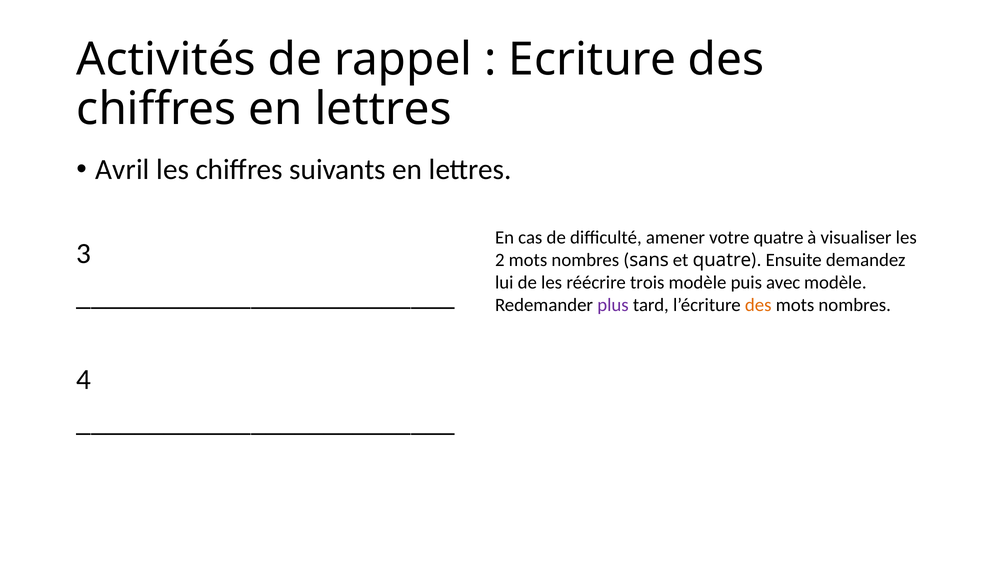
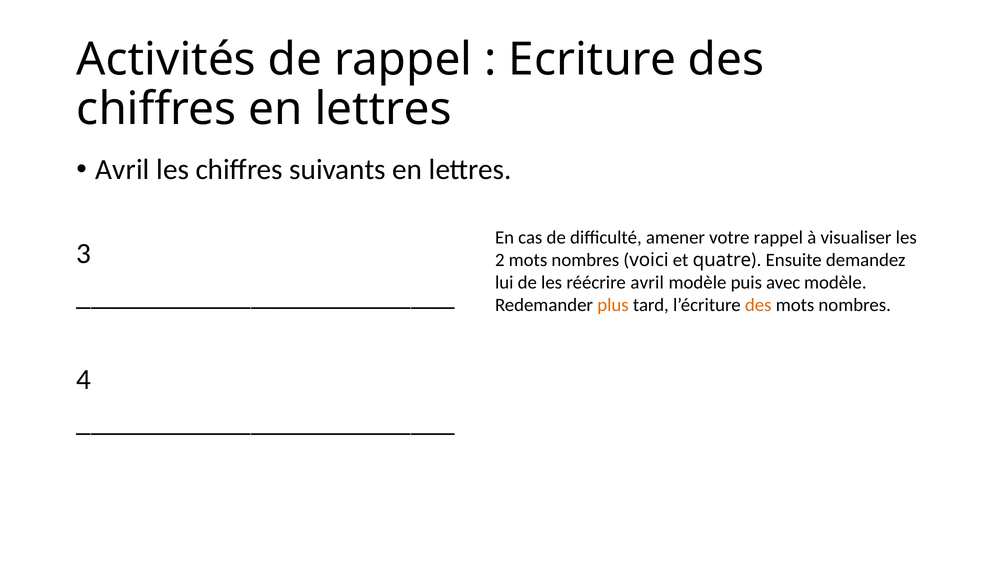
votre quatre: quatre -> rappel (778, 238)
sans: sans -> voici (649, 260)
réécrire trois: trois -> avril (647, 283)
plus colour: purple -> orange (613, 305)
